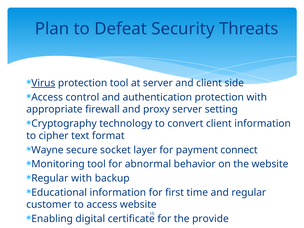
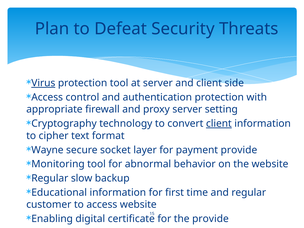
client underline: none -> present (219, 124)
payment connect: connect -> provide (239, 150)
Regular with: with -> slow (82, 178)
